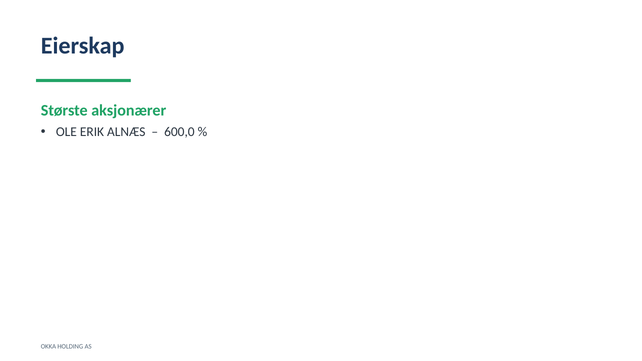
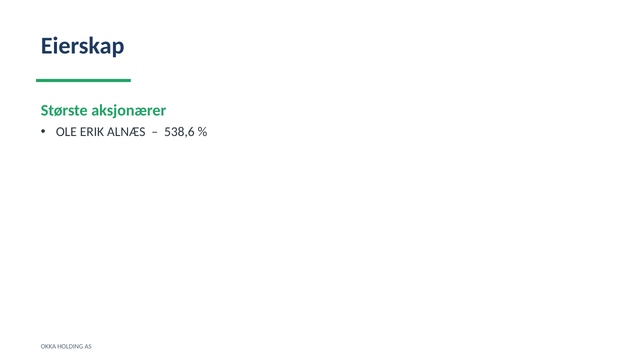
600,0: 600,0 -> 538,6 (179, 132)
